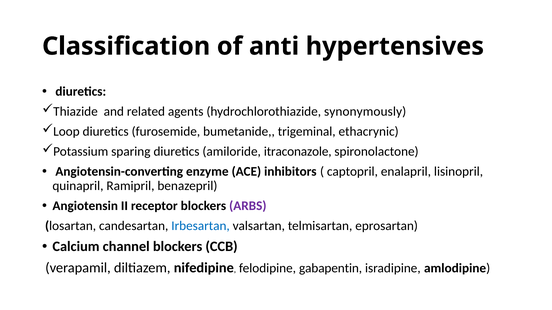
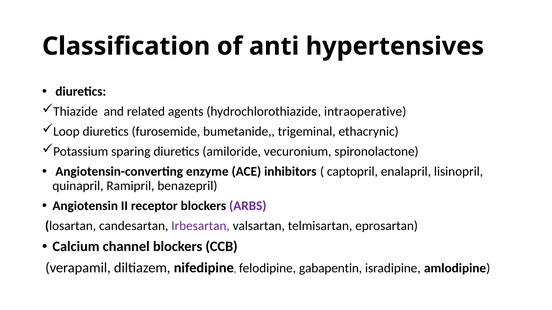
synonymously: synonymously -> intraoperative (365, 112)
itraconazole: itraconazole -> vecuronium (298, 152)
Irbesartan colour: blue -> purple (201, 226)
